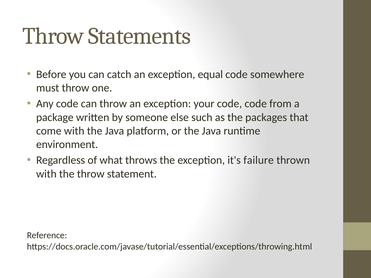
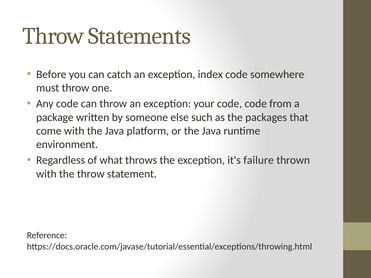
equal: equal -> index (210, 74)
